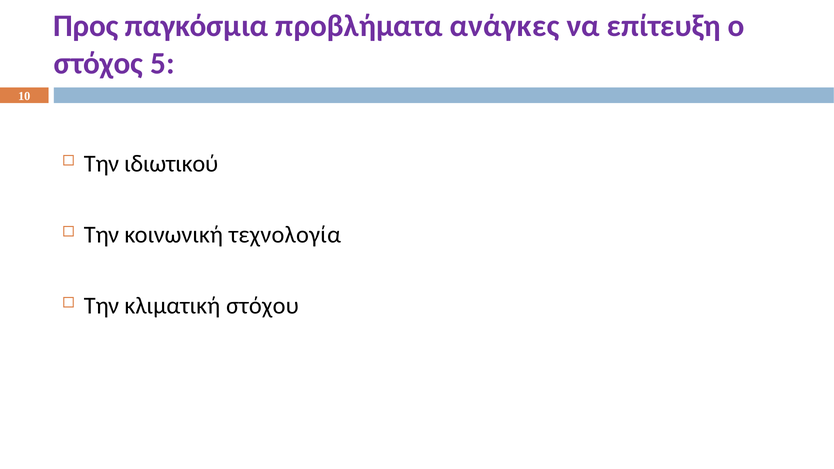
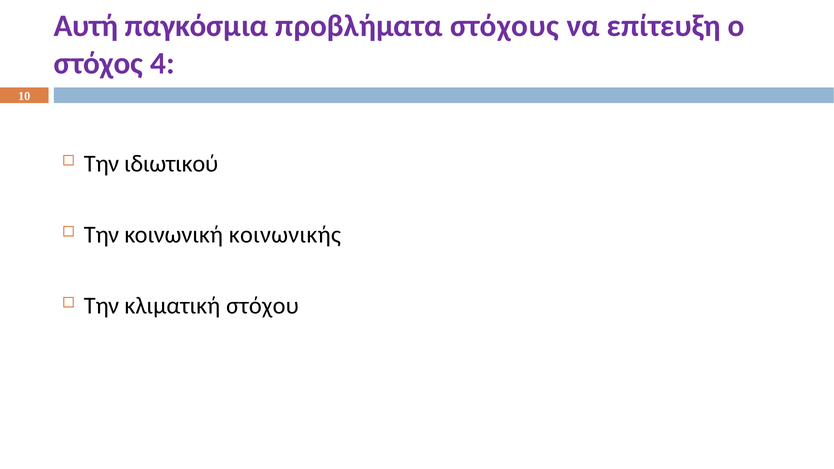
Προς: Προς -> Αυτή (86, 26)
ανάγκες: ανάγκες -> στόχους (504, 26)
5: 5 -> 4 (162, 63)
τεχνολογία: τεχνολογία -> κοινωνικής (285, 235)
